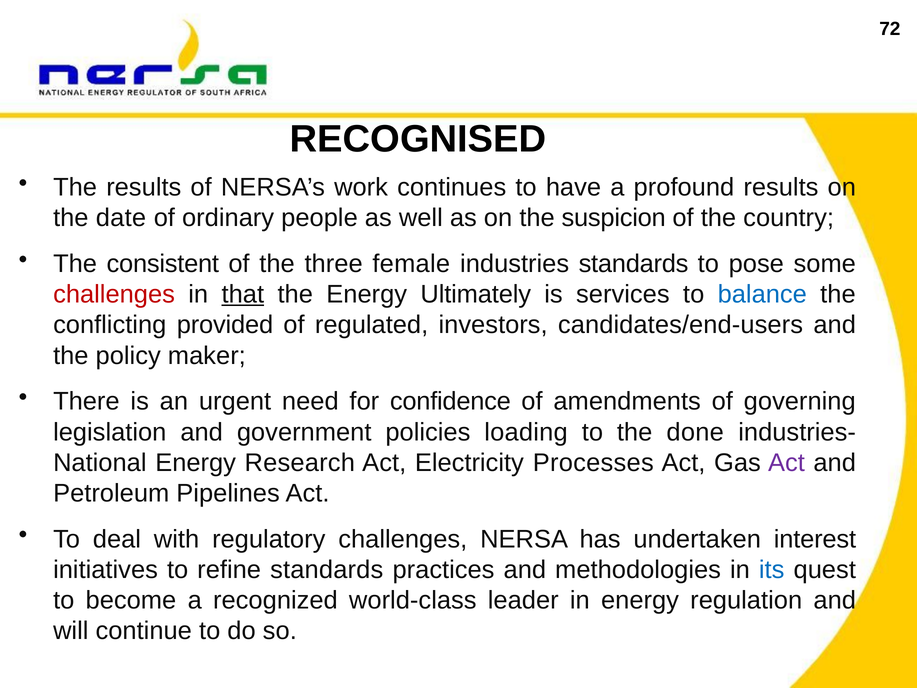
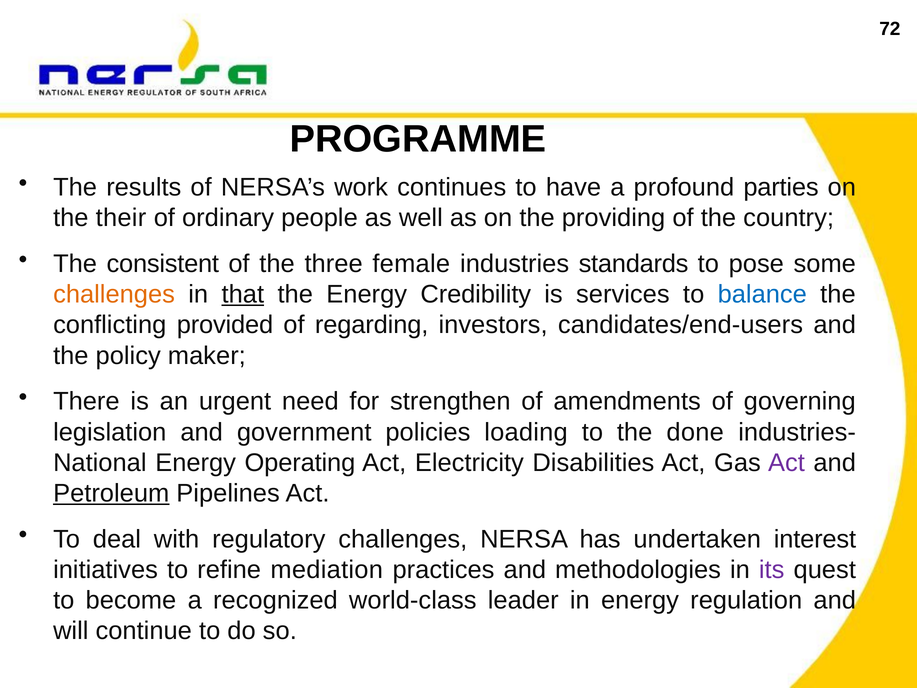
RECOGNISED: RECOGNISED -> PROGRAMME (418, 139)
profound results: results -> parties (781, 187)
date: date -> their (121, 218)
suspicion: suspicion -> providing (614, 218)
challenges colour: red -> orange (114, 294)
Ultimately: Ultimately -> Credibility (476, 294)
regulated: regulated -> regarding (372, 325)
confidence: confidence -> strengthen (450, 401)
Research: Research -> Operating (300, 463)
Processes: Processes -> Disabilities (593, 463)
Petroleum underline: none -> present (111, 493)
refine standards: standards -> mediation (327, 570)
its colour: blue -> purple (772, 570)
